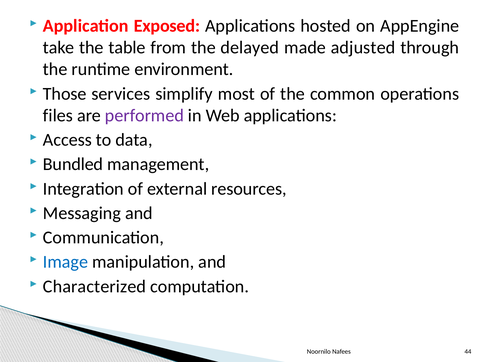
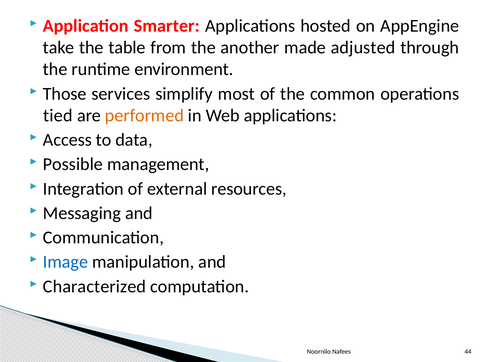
Exposed: Exposed -> Smarter (167, 26)
delayed: delayed -> another (250, 48)
files: files -> tied (58, 116)
performed colour: purple -> orange (144, 116)
Bundled: Bundled -> Possible (73, 164)
